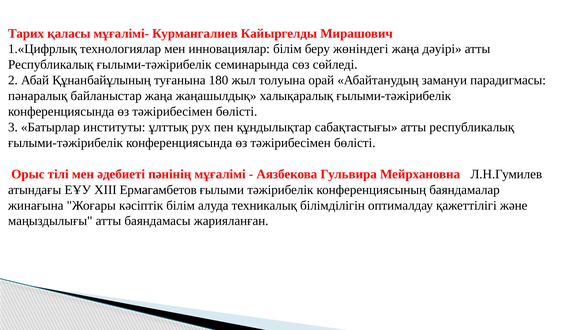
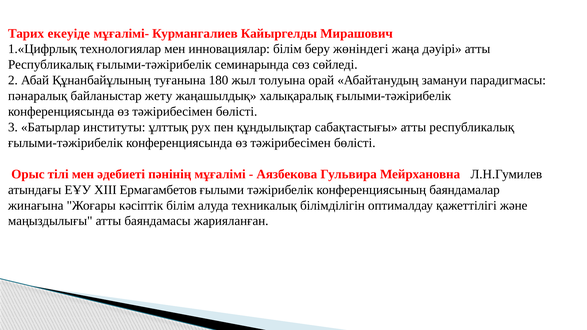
қаласы: қаласы -> екеуіде (69, 33)
байланыстар жаңа: жаңа -> жету (159, 96)
